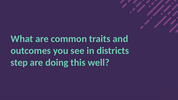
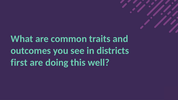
step: step -> first (19, 63)
